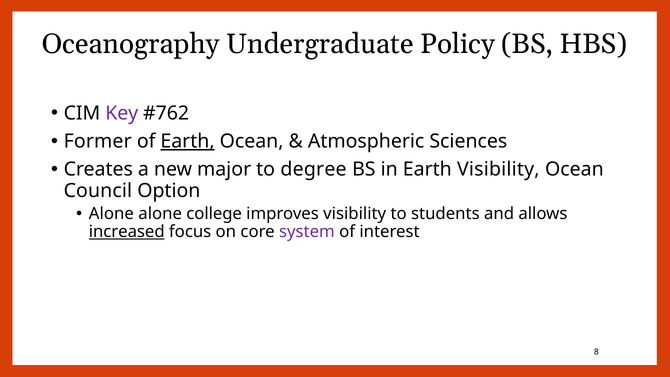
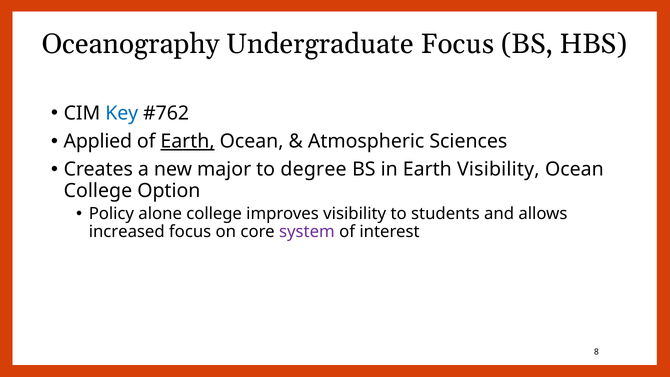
Undergraduate Policy: Policy -> Focus (457, 44)
Key colour: purple -> blue (122, 113)
Former: Former -> Applied (98, 141)
Council: Council -> College (98, 191)
Alone: Alone -> Policy (111, 214)
increased underline: present -> none (127, 232)
